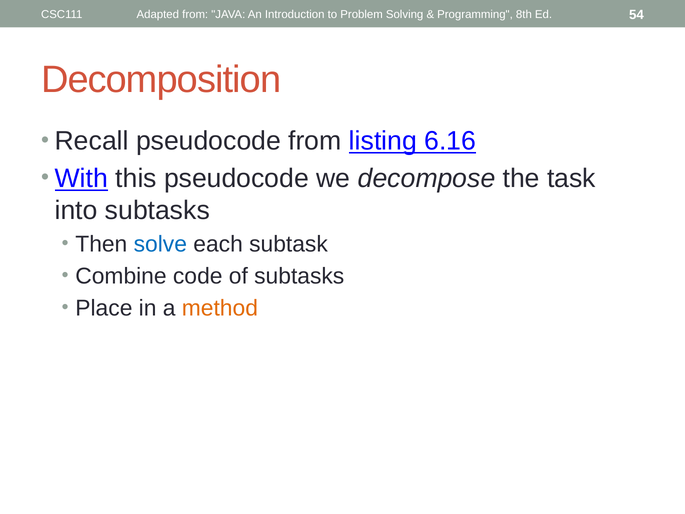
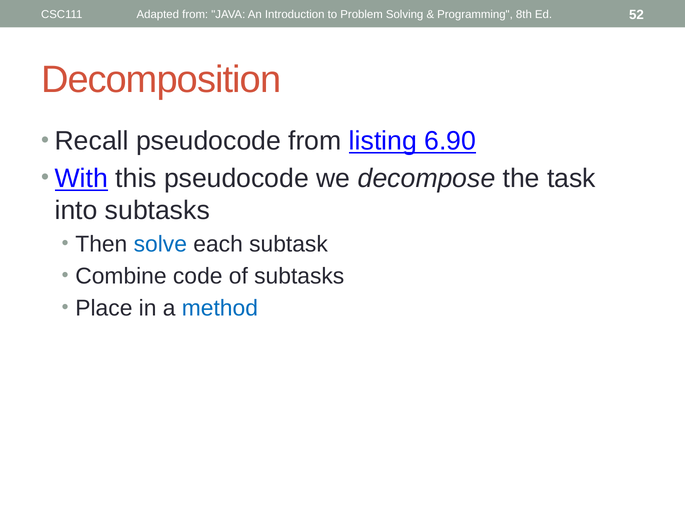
54: 54 -> 52 (636, 15)
6.16: 6.16 -> 6.90 (450, 141)
method colour: orange -> blue (220, 308)
